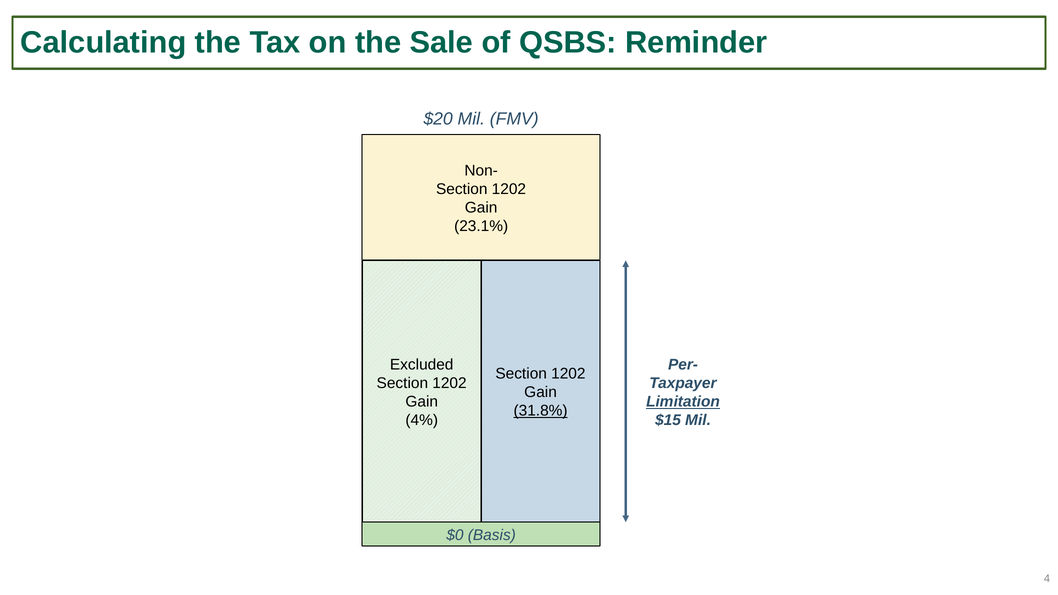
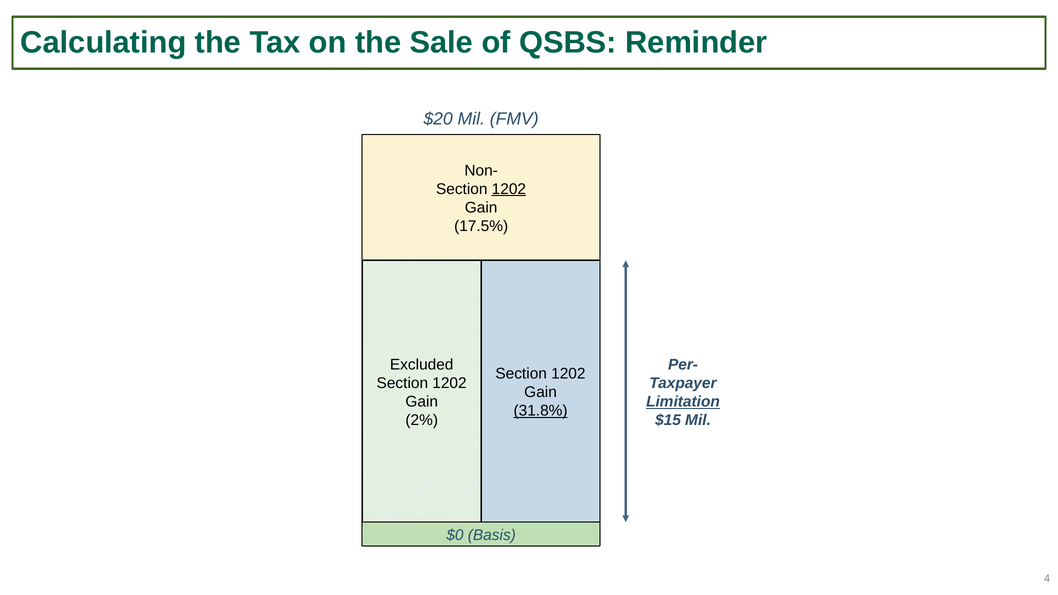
1202 underline: none -> present (509, 189)
23.1%: 23.1% -> 17.5% (481, 226)
4%: 4% -> 2% (422, 420)
